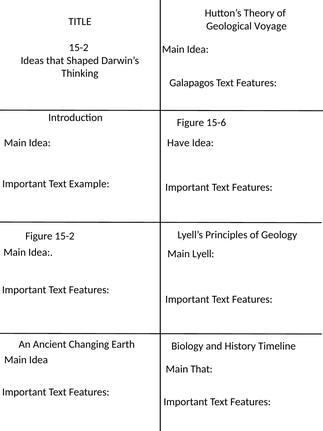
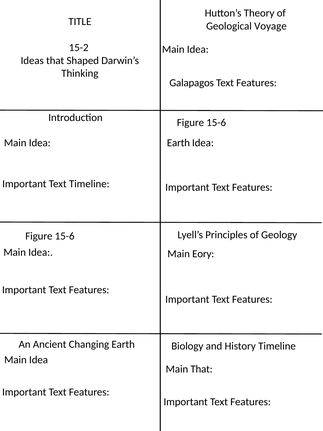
Have: Have -> Earth (178, 143)
Text Example: Example -> Timeline (89, 184)
15-2: 15-2 -> 15-6 (65, 236)
Lyell: Lyell -> Eory (203, 254)
